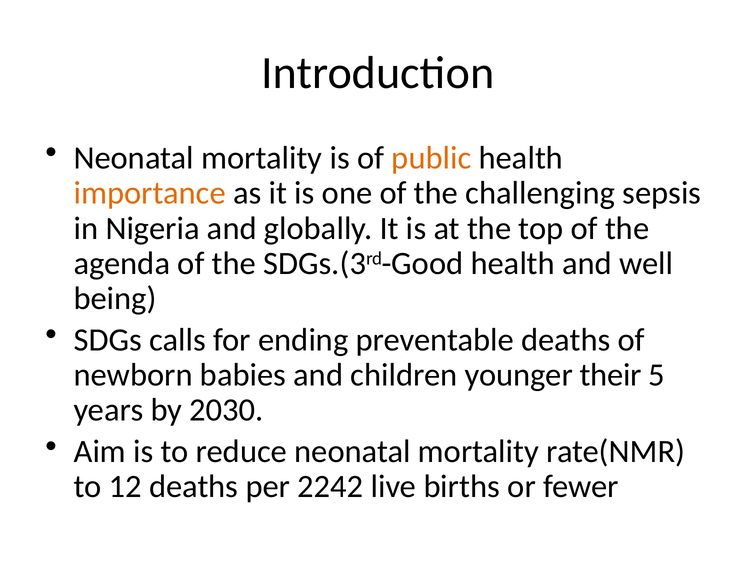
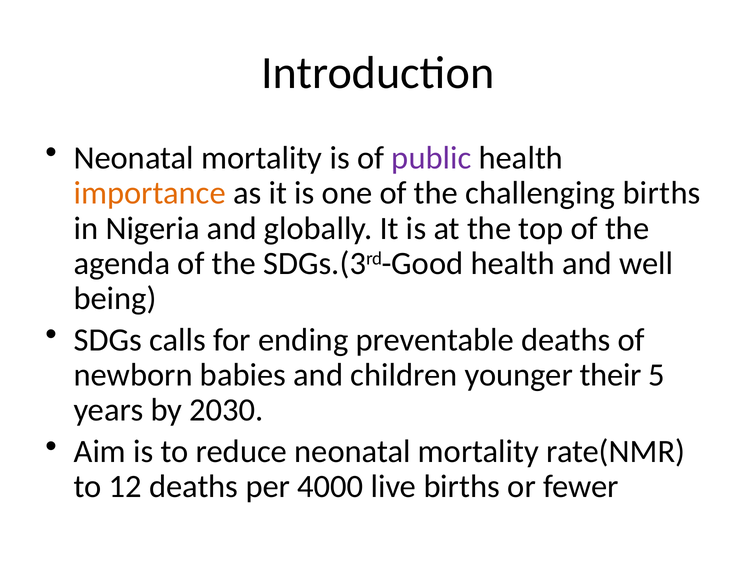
public colour: orange -> purple (431, 158)
challenging sepsis: sepsis -> births (662, 193)
2242: 2242 -> 4000 (330, 487)
